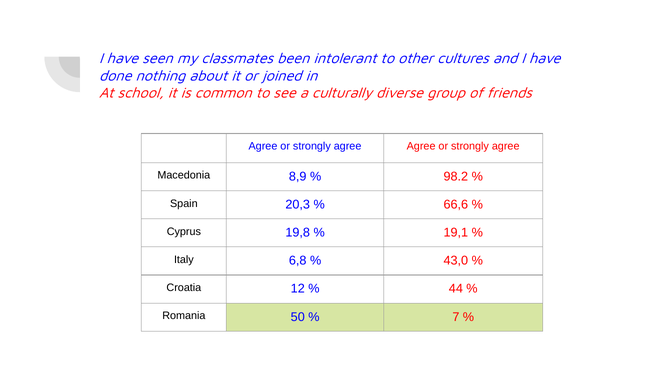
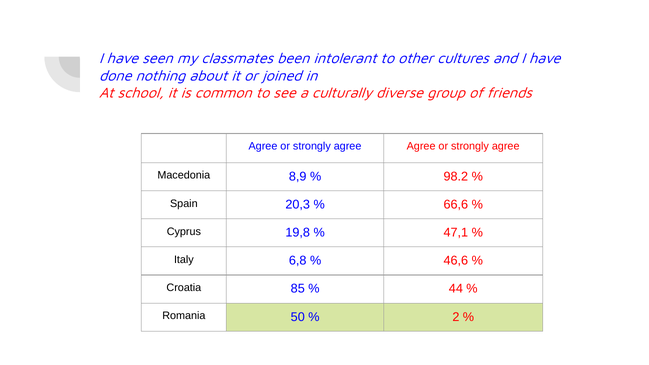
19,1: 19,1 -> 47,1 (456, 233)
43,0: 43,0 -> 46,6 (456, 261)
12: 12 -> 85 (298, 289)
7: 7 -> 2 (456, 317)
